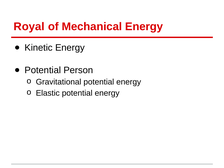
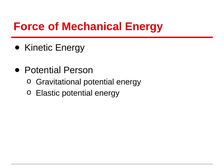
Royal: Royal -> Force (29, 27)
